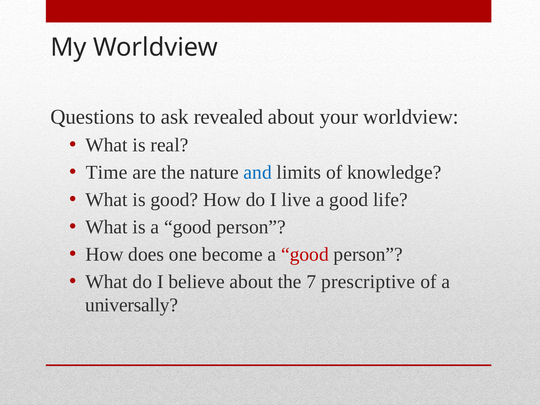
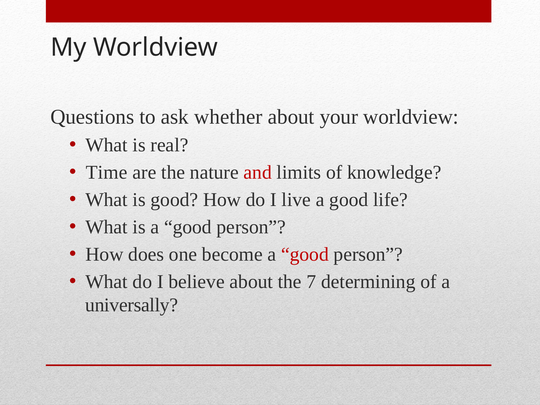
revealed: revealed -> whether (228, 117)
and colour: blue -> red (258, 172)
prescriptive: prescriptive -> determining (368, 282)
